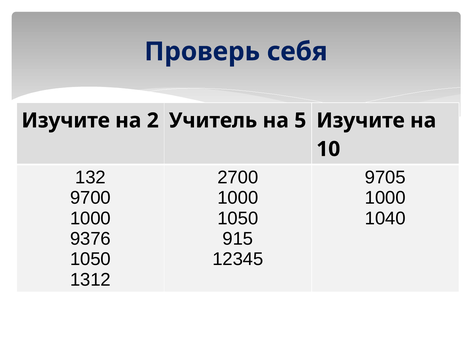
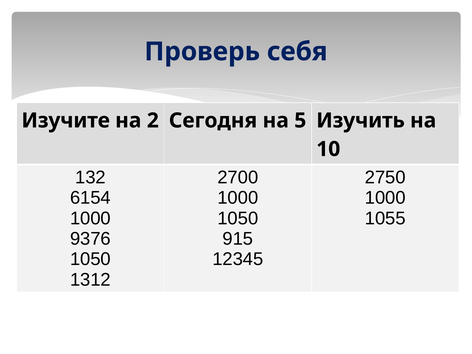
Учитель: Учитель -> Сегодня (213, 121)
5 Изучите: Изучите -> Изучить (361, 121)
9705: 9705 -> 2750 (385, 177)
9700: 9700 -> 6154 (90, 198)
1040: 1040 -> 1055 (385, 218)
